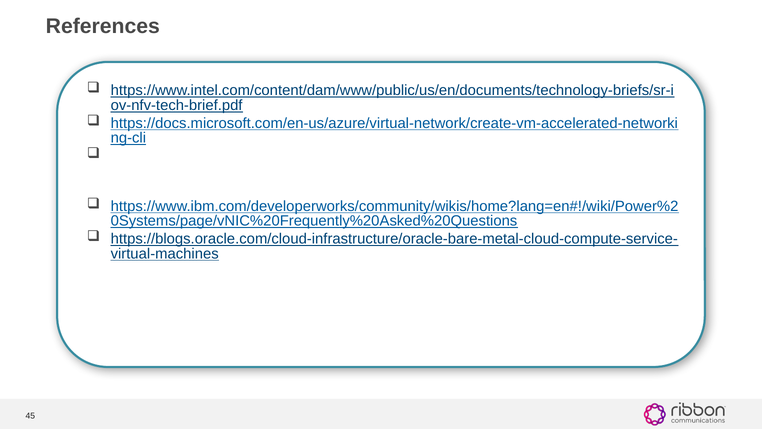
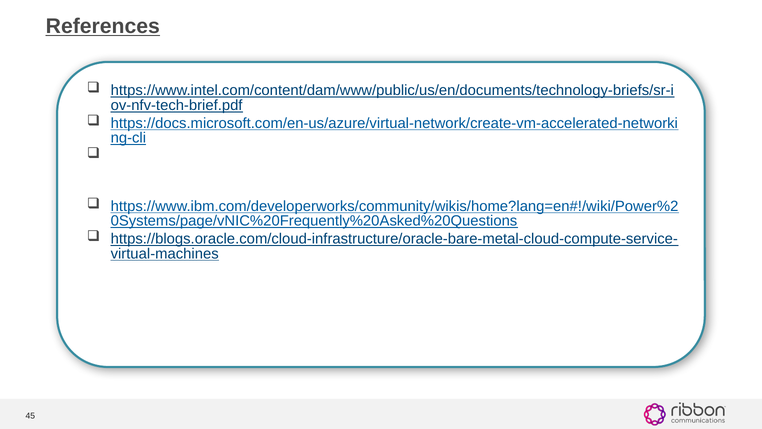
References underline: none -> present (103, 26)
